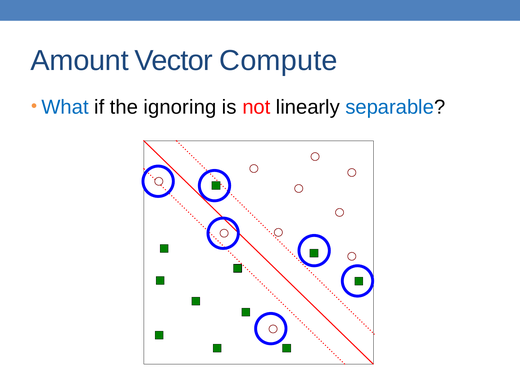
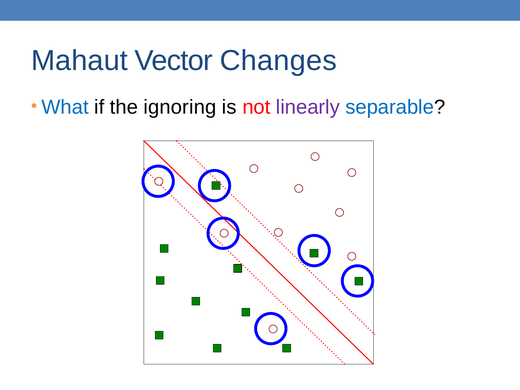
Amount: Amount -> Mahaut (79, 61)
Compute: Compute -> Changes (278, 61)
linearly colour: black -> purple (308, 107)
